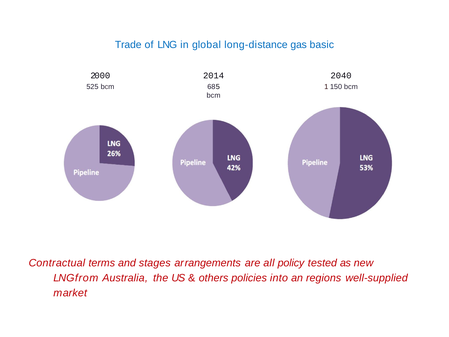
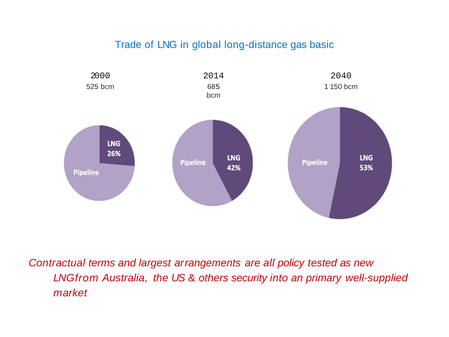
stages: stages -> largest (155, 263)
policies: policies -> security (249, 278)
regions: regions -> primary (324, 278)
